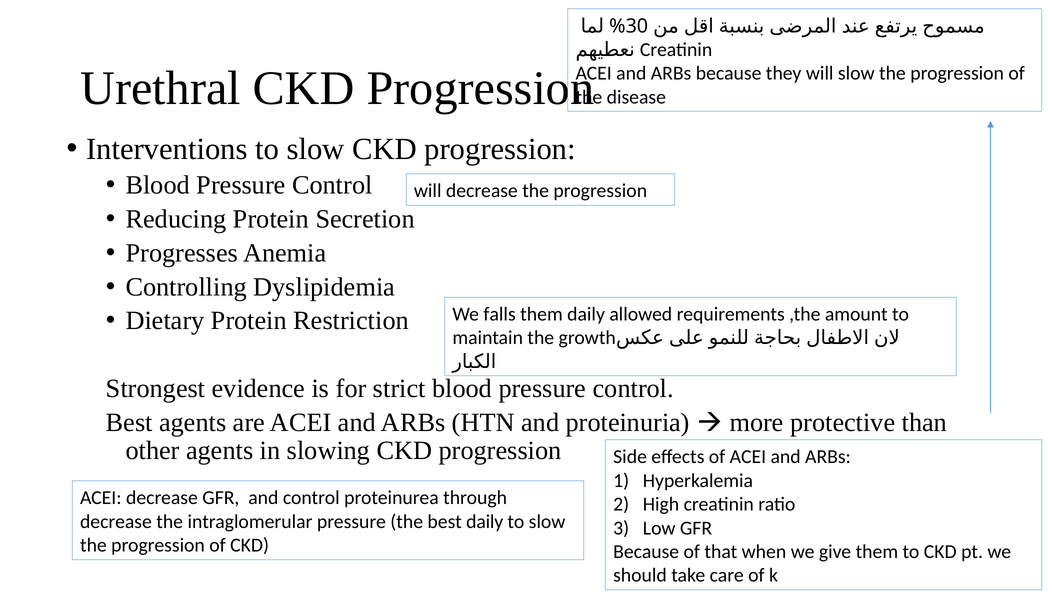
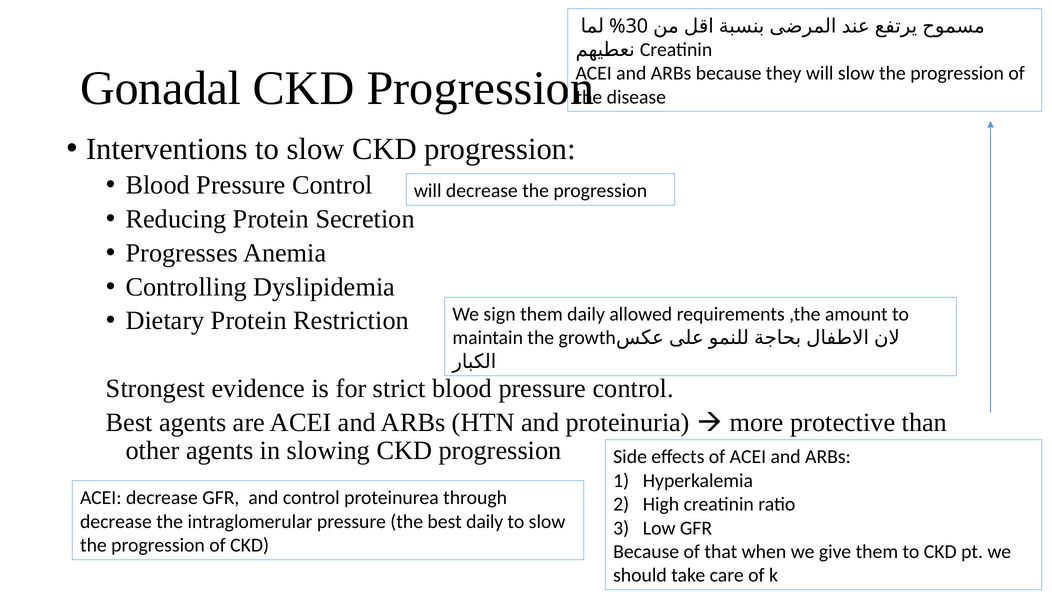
Urethral: Urethral -> Gonadal (161, 88)
falls: falls -> sign (500, 314)
